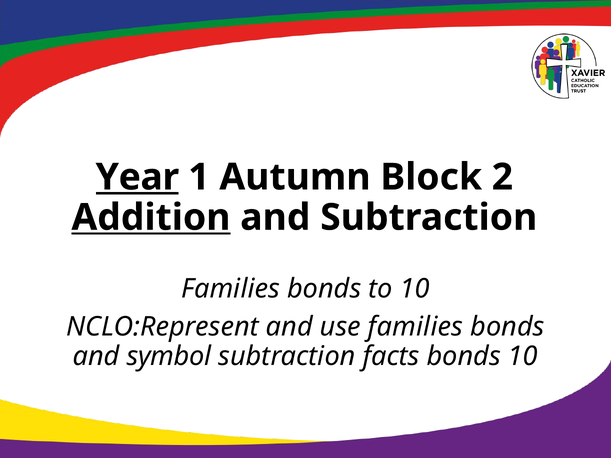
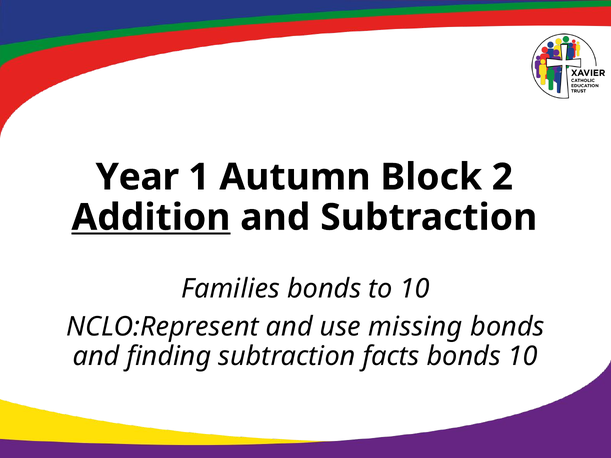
Year underline: present -> none (137, 177)
use families: families -> missing (416, 327)
symbol: symbol -> finding (169, 356)
